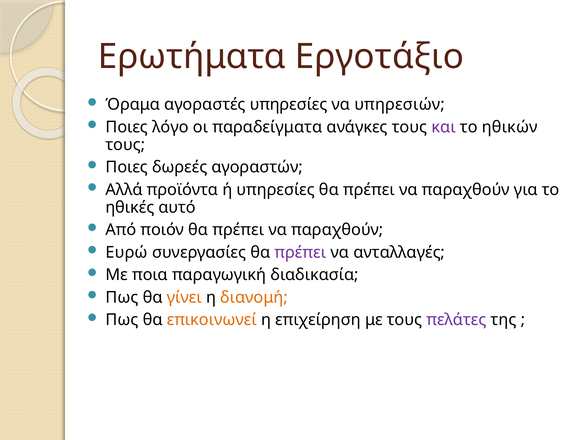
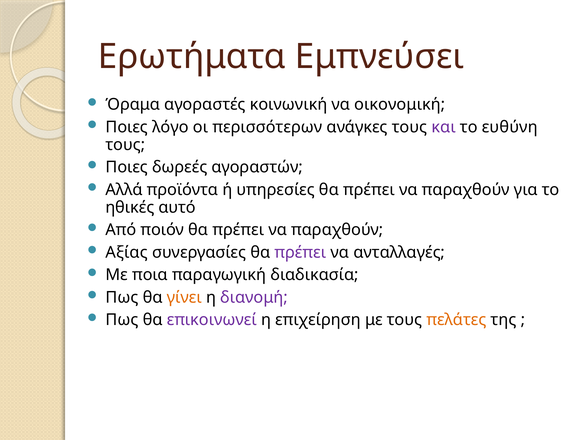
Εργοτάξιο: Εργοτάξιο -> Εμπνεύσει (379, 57)
αγοραστές υπηρεσίες: υπηρεσίες -> κοινωνική (289, 105)
υπηρεσιών: υπηρεσιών -> οικονομική (400, 105)
παραδείγματα: παραδείγματα -> περισσότερων (267, 127)
ηθικών: ηθικών -> ευθύνη (510, 127)
Ευρώ: Ευρώ -> Αξίας (127, 253)
διανομή colour: orange -> purple (254, 298)
επικοινωνεί colour: orange -> purple (212, 320)
πελάτες colour: purple -> orange (456, 320)
